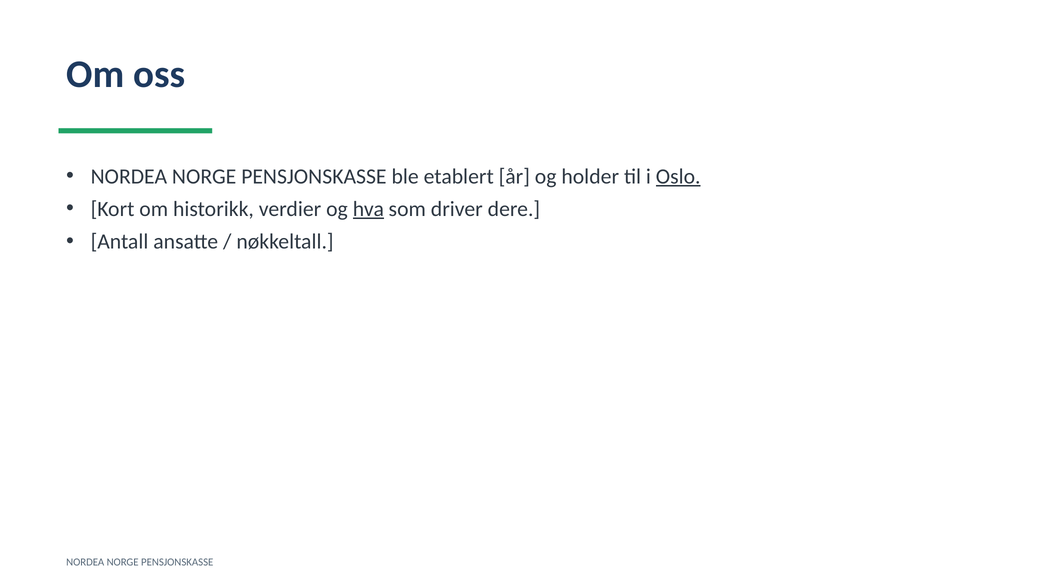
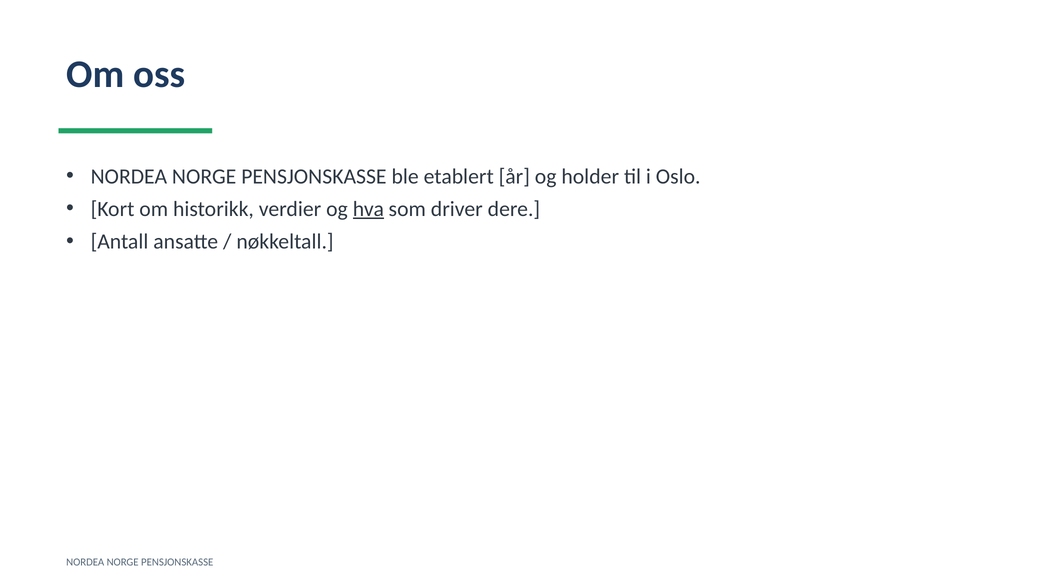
Oslo underline: present -> none (678, 176)
